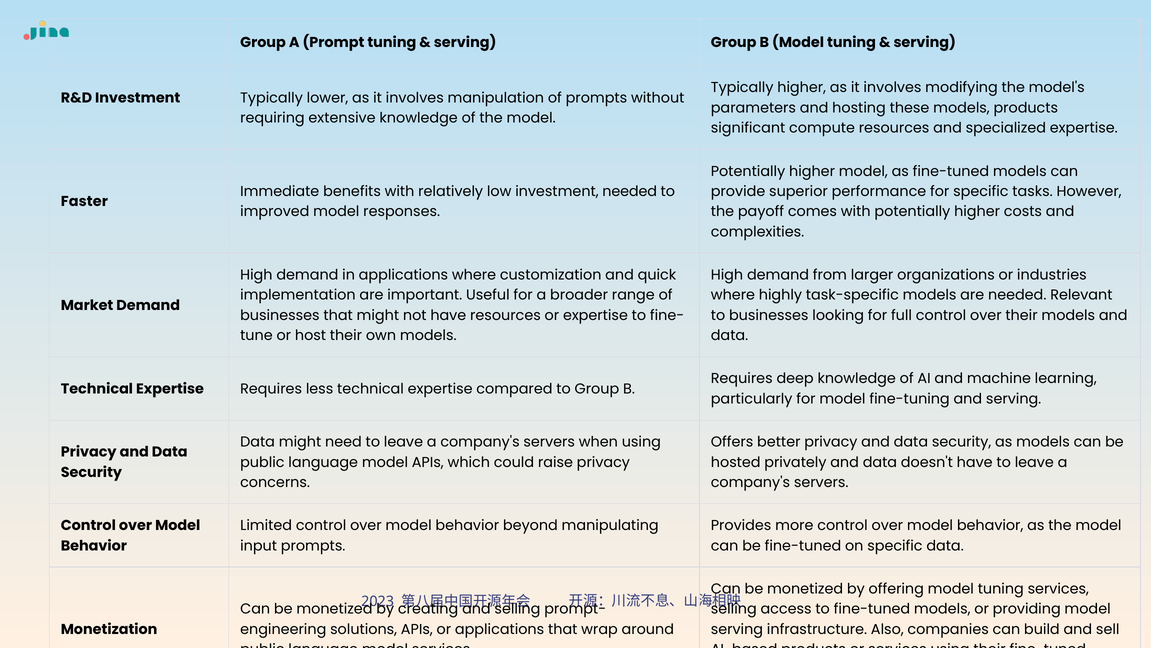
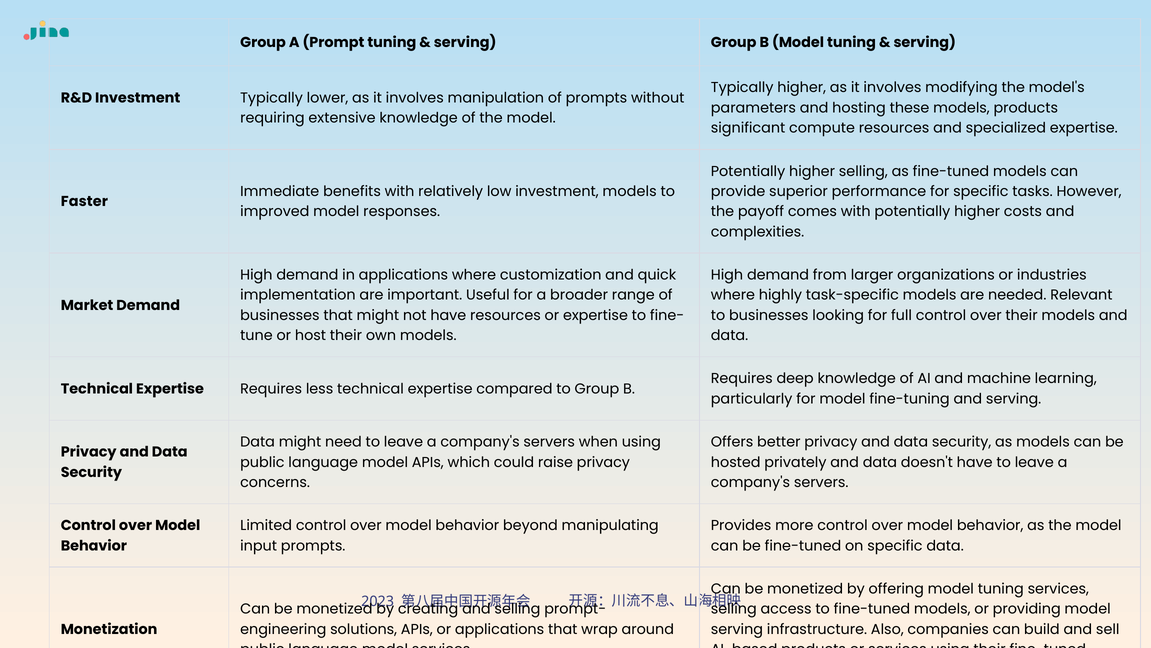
higher model: model -> selling (863, 171)
investment needed: needed -> models (630, 191)
